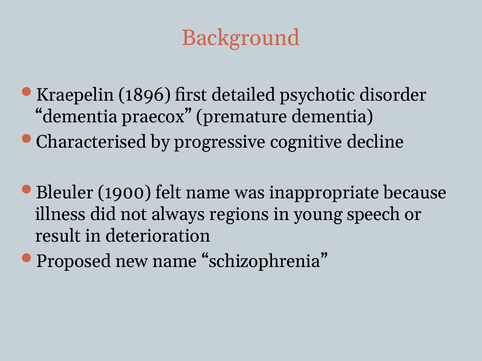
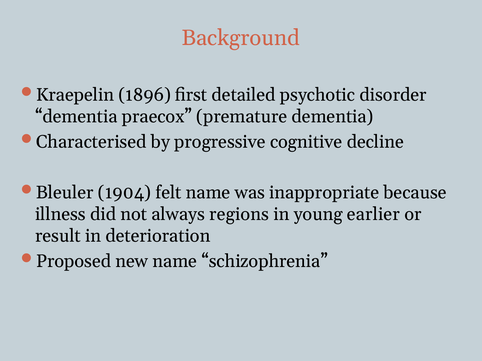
1900: 1900 -> 1904 (124, 193)
speech: speech -> earlier (373, 214)
